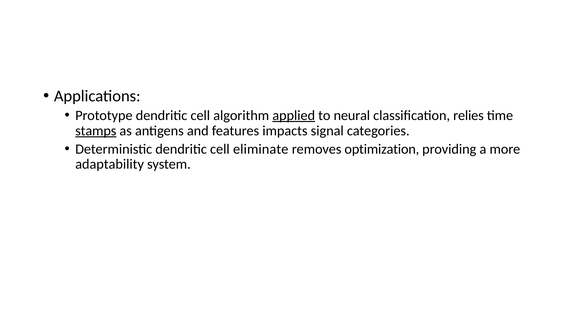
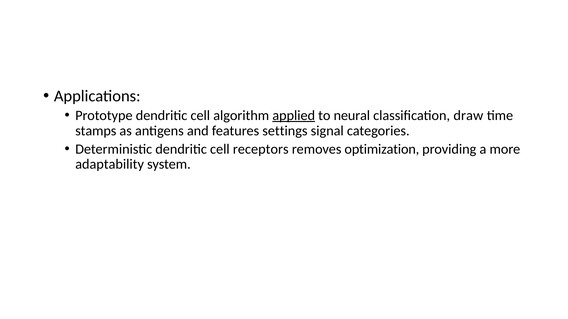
relies: relies -> draw (468, 116)
stamps underline: present -> none (96, 131)
impacts: impacts -> settings (285, 131)
eliminate: eliminate -> receptors (261, 149)
